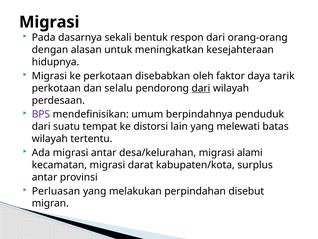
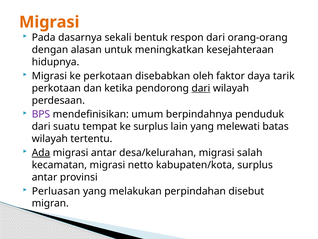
Migrasi colour: black -> orange (49, 22)
selalu: selalu -> ketika (119, 88)
ke distorsi: distorsi -> surplus (151, 126)
Ada underline: none -> present (41, 152)
alami: alami -> salah (250, 152)
darat: darat -> netto (141, 165)
